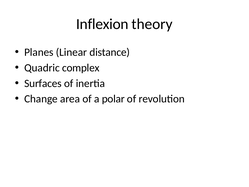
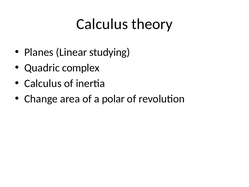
Inflexion: Inflexion -> Calculus (102, 24)
distance: distance -> studying (110, 52)
Surfaces: Surfaces -> Calculus (43, 83)
